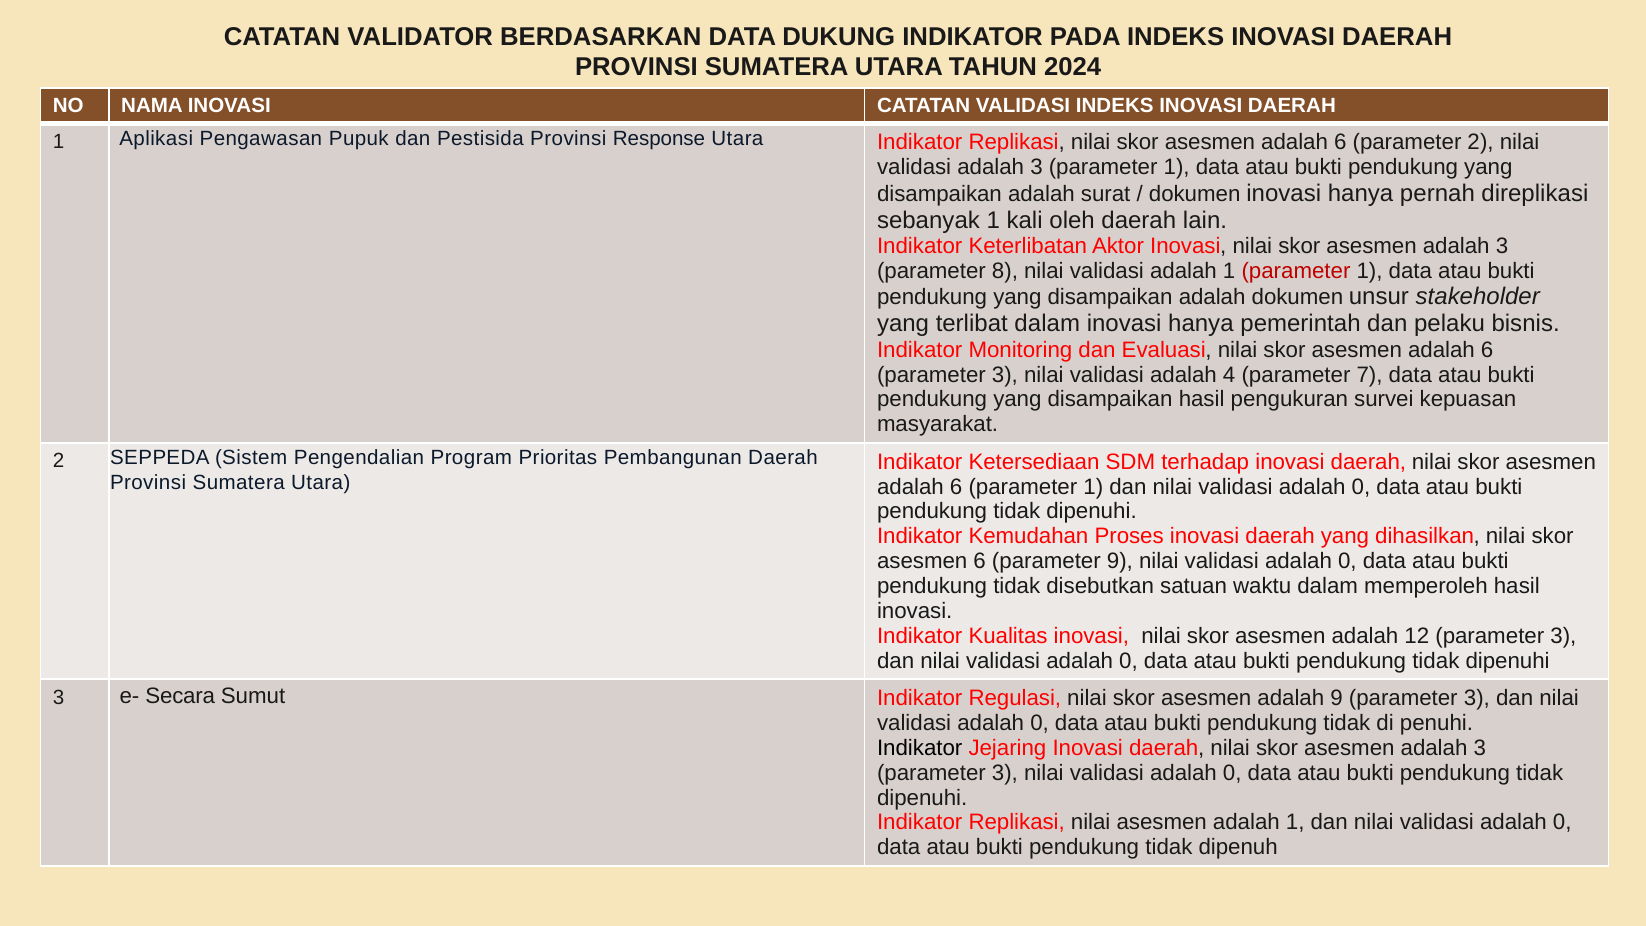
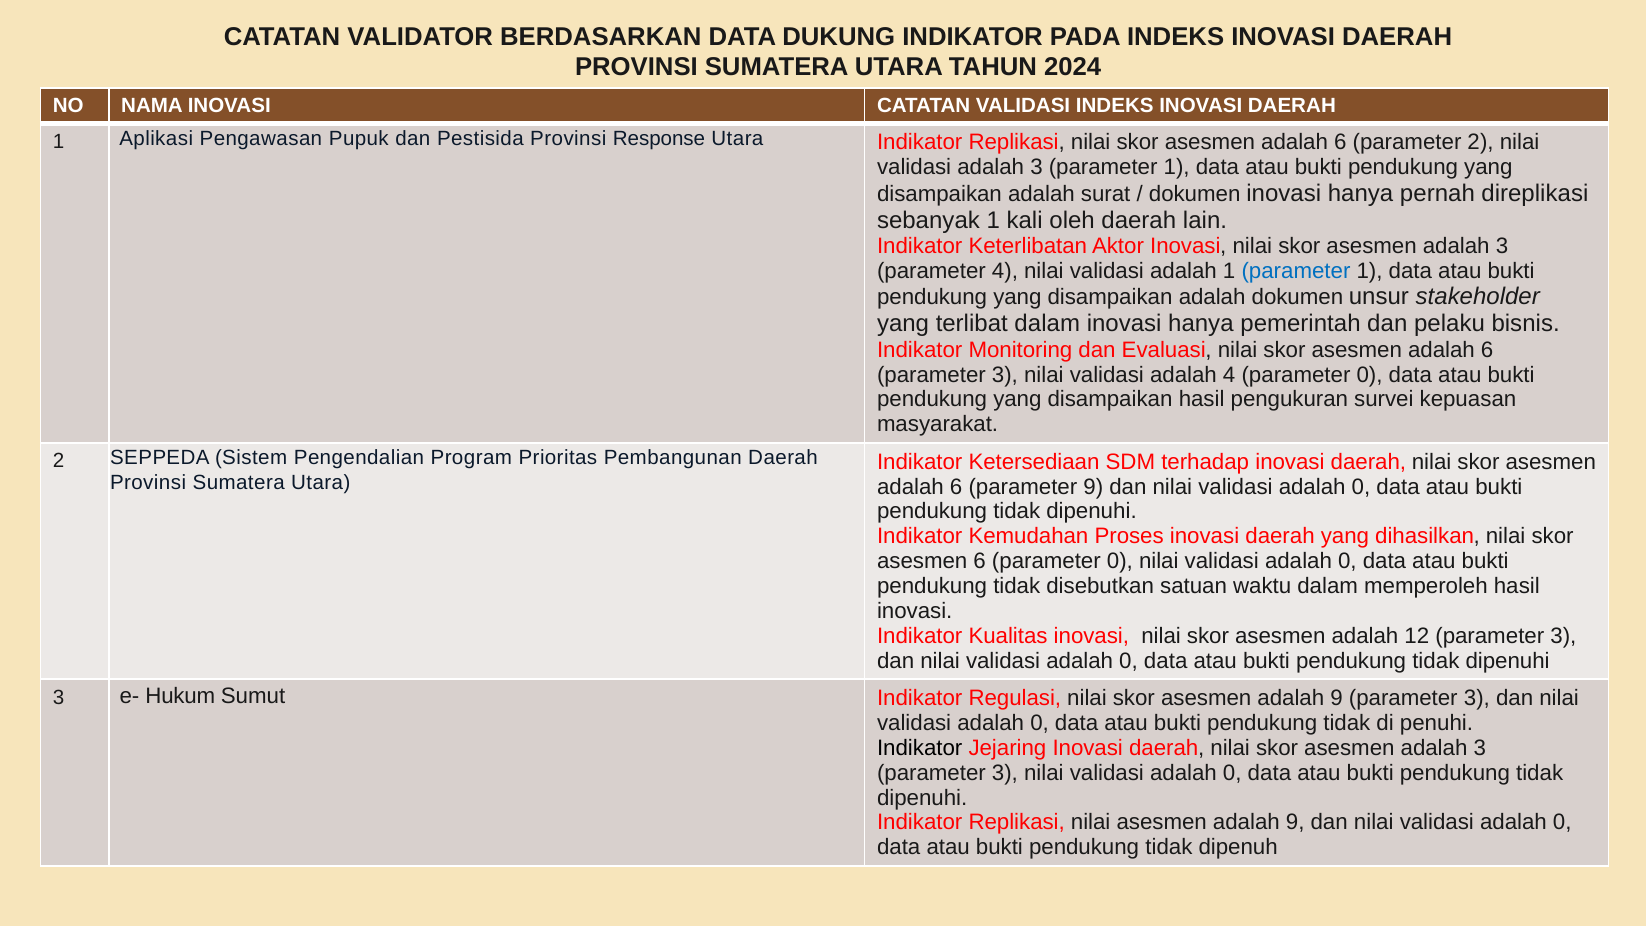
parameter 8: 8 -> 4 (1005, 271)
parameter colour: red -> blue (1296, 271)
4 parameter 7: 7 -> 0 (1370, 375)
6 parameter 1: 1 -> 9 (1093, 487)
6 parameter 9: 9 -> 0 (1120, 561)
Secara: Secara -> Hukum (180, 696)
nilai asesmen adalah 1: 1 -> 9 (1295, 822)
